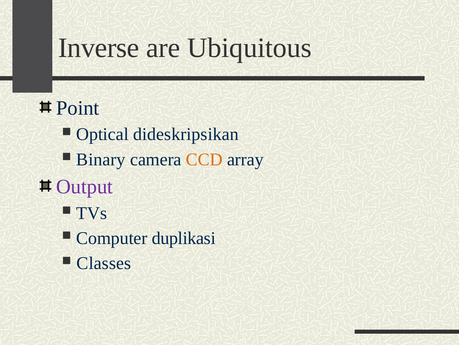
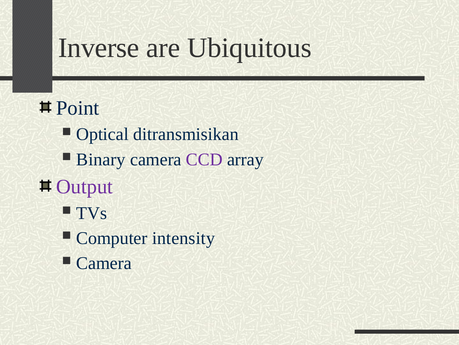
dideskripsikan: dideskripsikan -> ditransmisikan (186, 134)
CCD colour: orange -> purple (204, 159)
duplikasi: duplikasi -> intensity (184, 238)
Classes: Classes -> Camera (104, 263)
